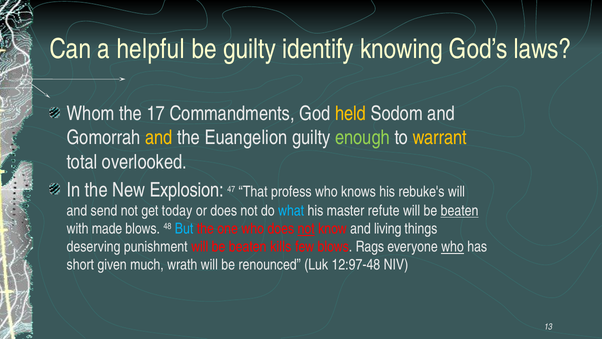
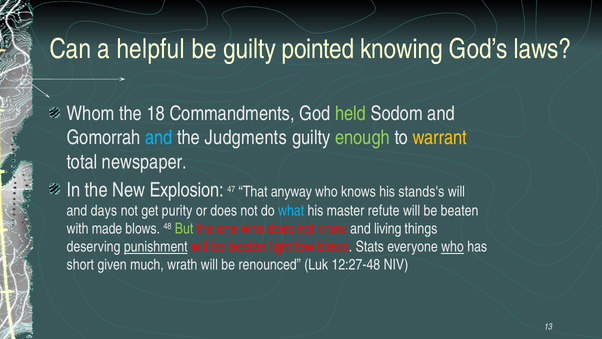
identify: identify -> pointed (318, 49)
17: 17 -> 18 (156, 114)
held colour: yellow -> light green (351, 114)
and colour: yellow -> light blue (159, 138)
Euangelion: Euangelion -> Judgments (246, 138)
overlooked: overlooked -> newspaper (144, 162)
profess: profess -> anyway (291, 191)
rebuke's: rebuke's -> stands's (421, 191)
send: send -> days (104, 211)
today: today -> purity (177, 211)
beaten underline: present -> none (460, 211)
But colour: light blue -> light green (184, 229)
punishment underline: none -> present (156, 247)
kills: kills -> light (281, 247)
Rags: Rags -> Stats (370, 247)
12:97-48: 12:97-48 -> 12:27-48 (356, 265)
